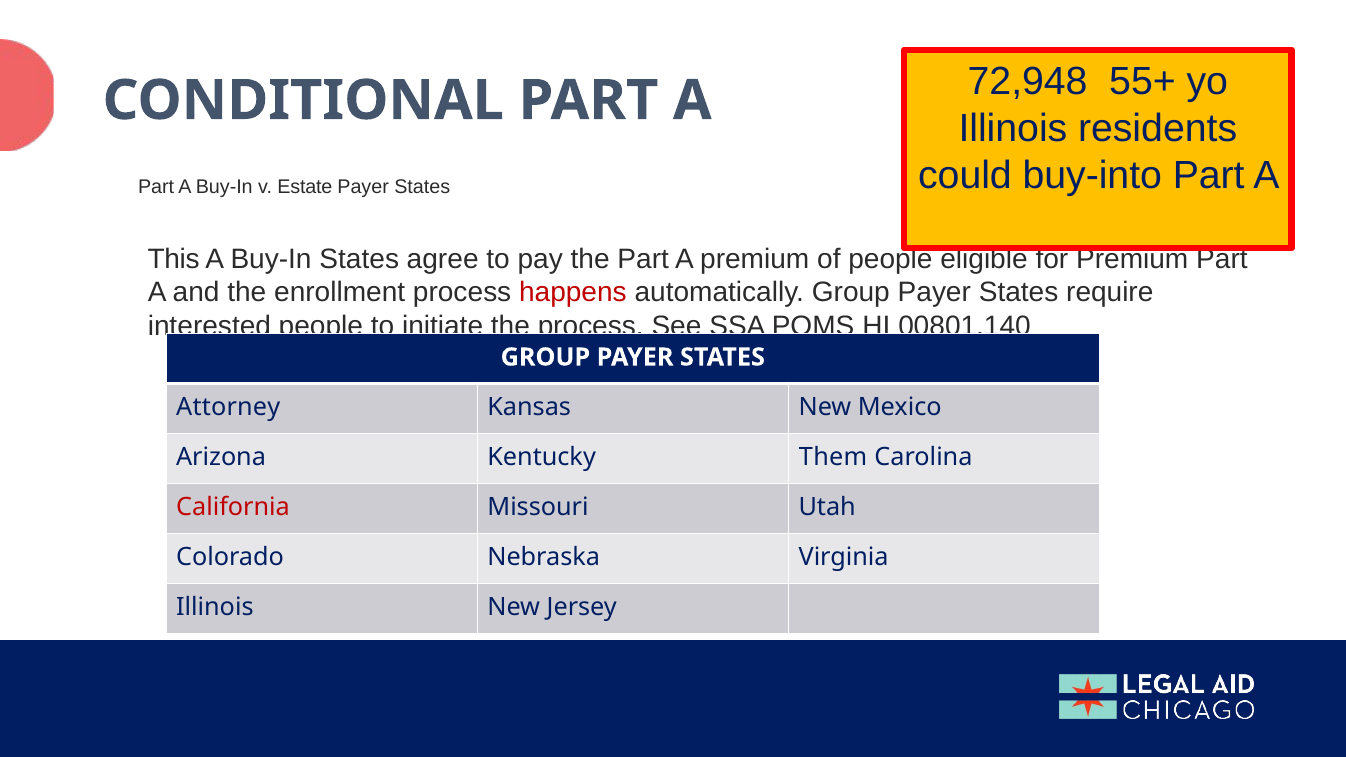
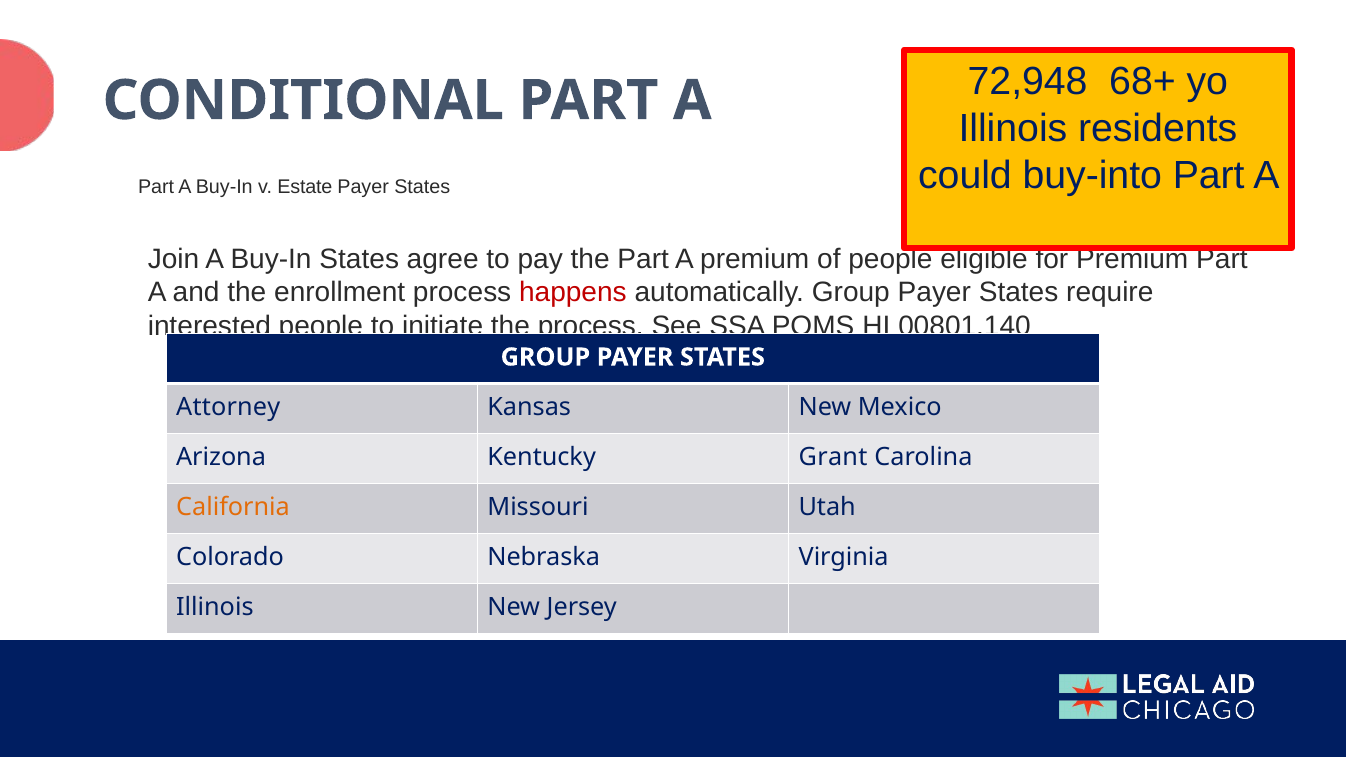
55+: 55+ -> 68+ (1142, 81)
This: This -> Join (173, 259)
Them: Them -> Grant (833, 457)
California colour: red -> orange (233, 507)
